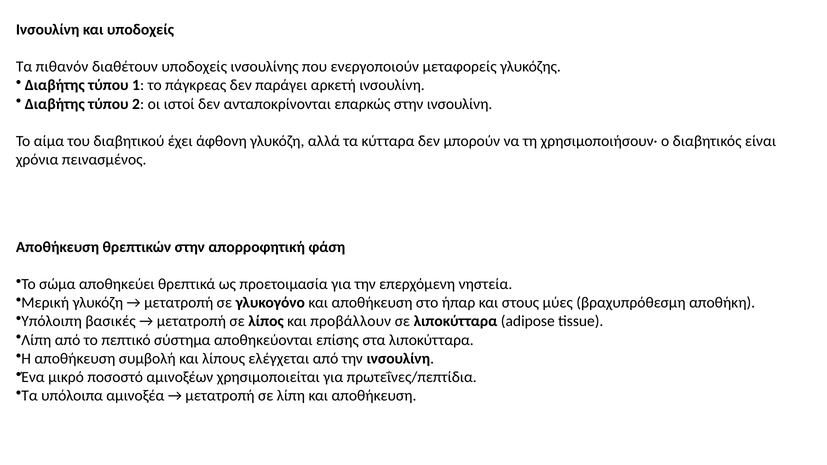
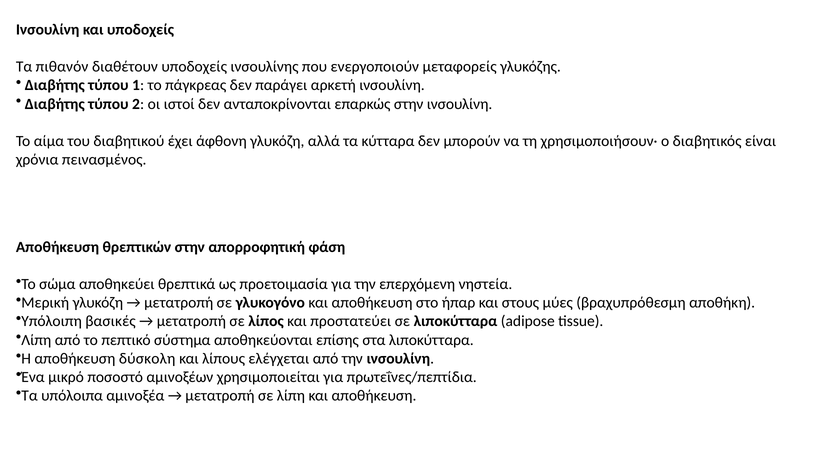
προβάλλουν: προβάλλουν -> προστατεύει (351, 321)
συμβολή: συμβολή -> δύσκολη (147, 359)
